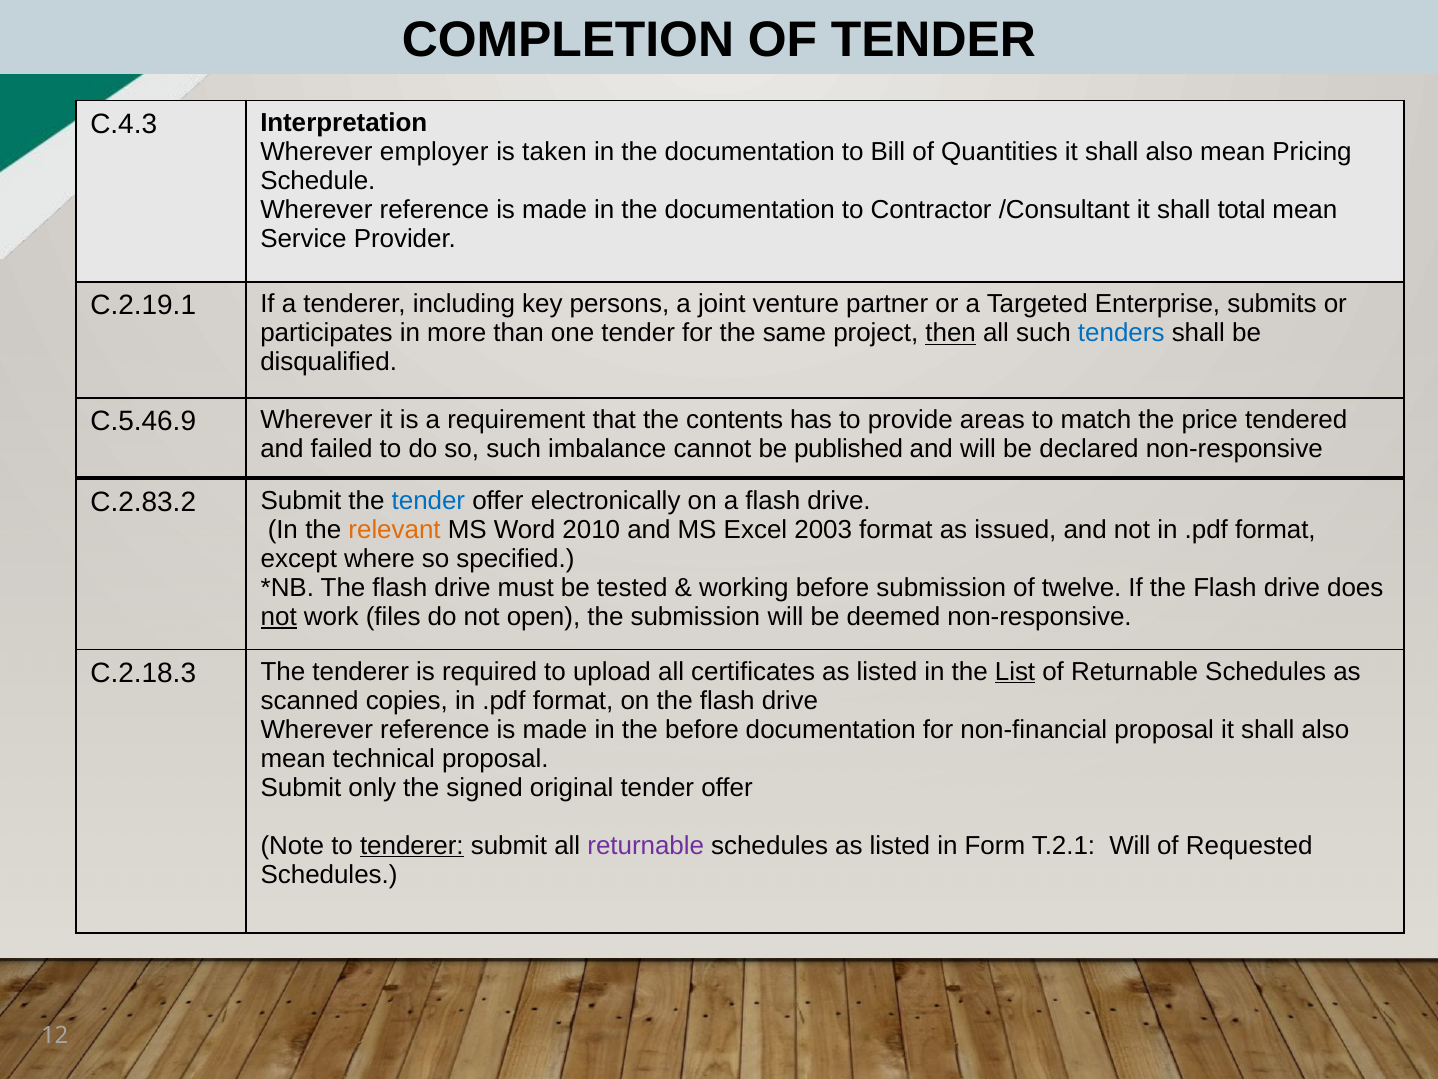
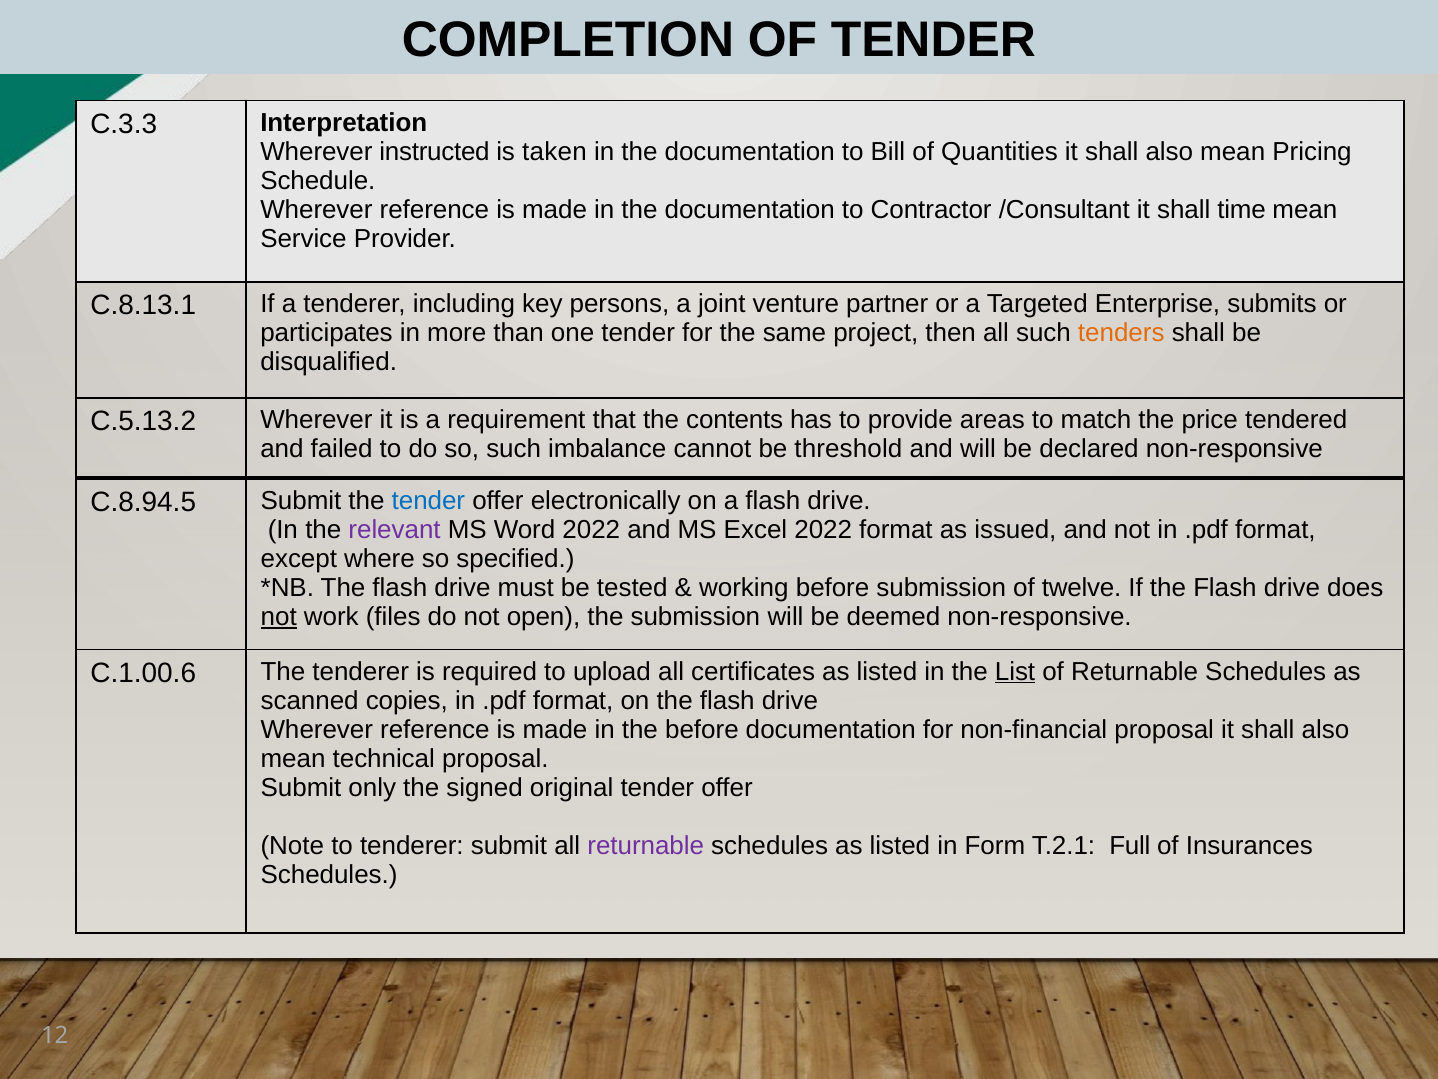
C.4.3: C.4.3 -> C.3.3 (124, 124)
employer: employer -> instructed (435, 152)
total: total -> time (1242, 210)
C.2.19.1: C.2.19.1 -> C.8.13.1 (143, 305)
then underline: present -> none (951, 333)
tenders colour: blue -> orange (1121, 333)
C.5.46.9: C.5.46.9 -> C.5.13.2 (143, 421)
published: published -> threshold (848, 449)
C.2.83.2: C.2.83.2 -> C.8.94.5 (143, 502)
relevant colour: orange -> purple (395, 530)
Word 2010: 2010 -> 2022 (591, 530)
Excel 2003: 2003 -> 2022 (823, 530)
C.2.18.3: C.2.18.3 -> C.1.00.6 (143, 672)
tenderer underline: present -> none (412, 845)
T.2.1 Will: Will -> Full (1130, 845)
Requested: Requested -> Insurances (1249, 845)
